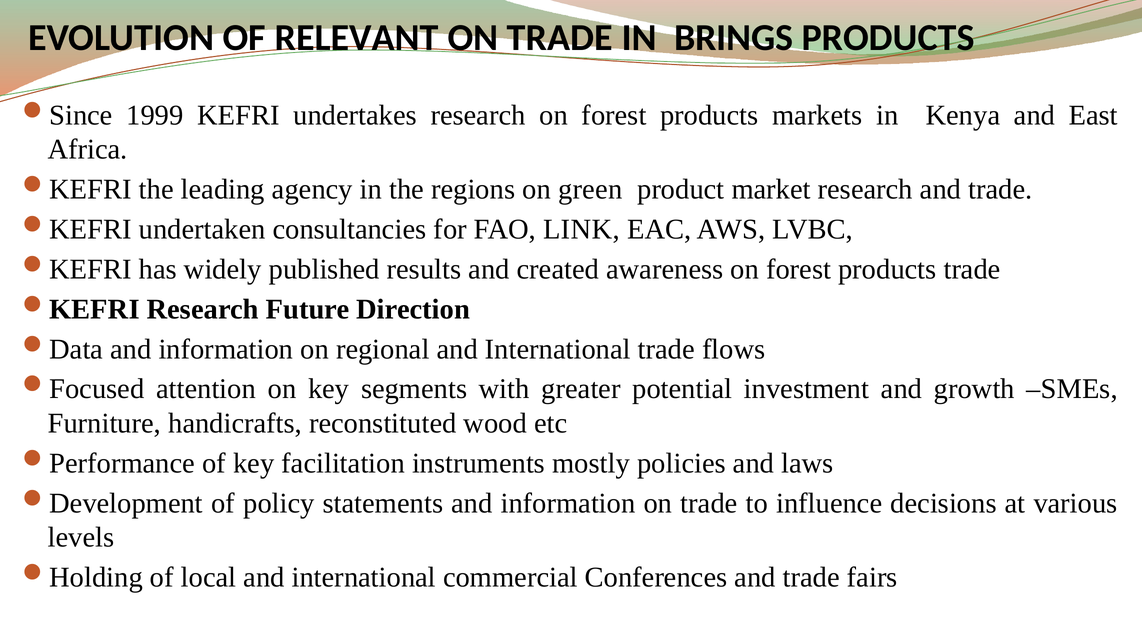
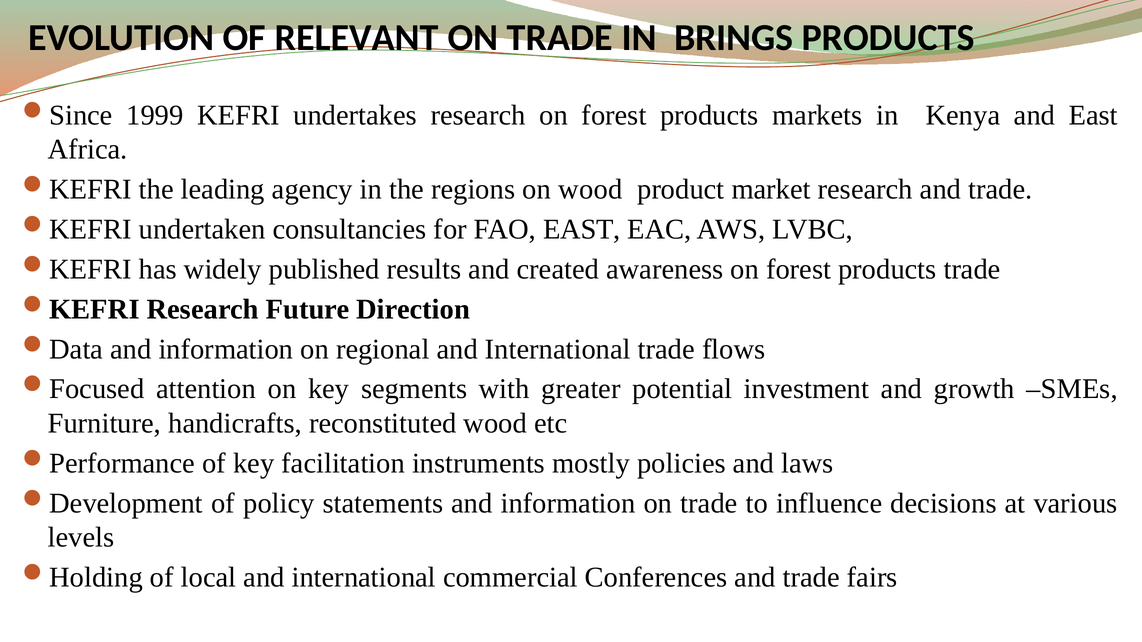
on green: green -> wood (590, 189)
FAO LINK: LINK -> EAST (582, 229)
